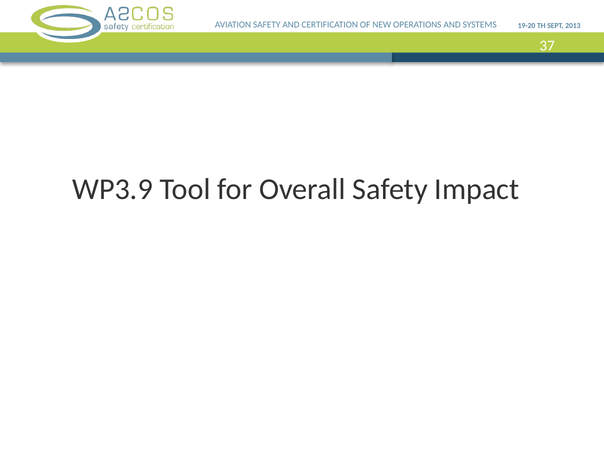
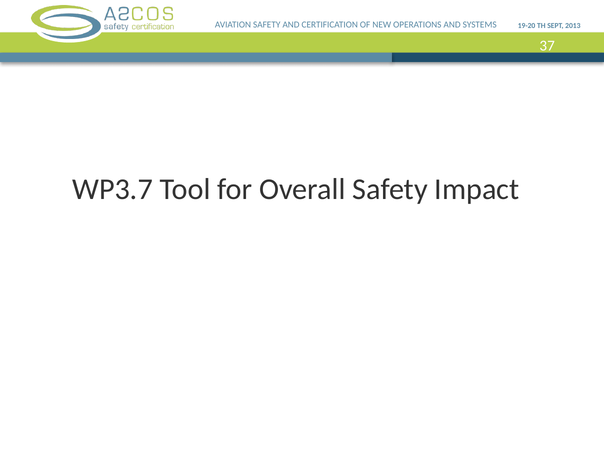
WP3.9: WP3.9 -> WP3.7 (113, 189)
